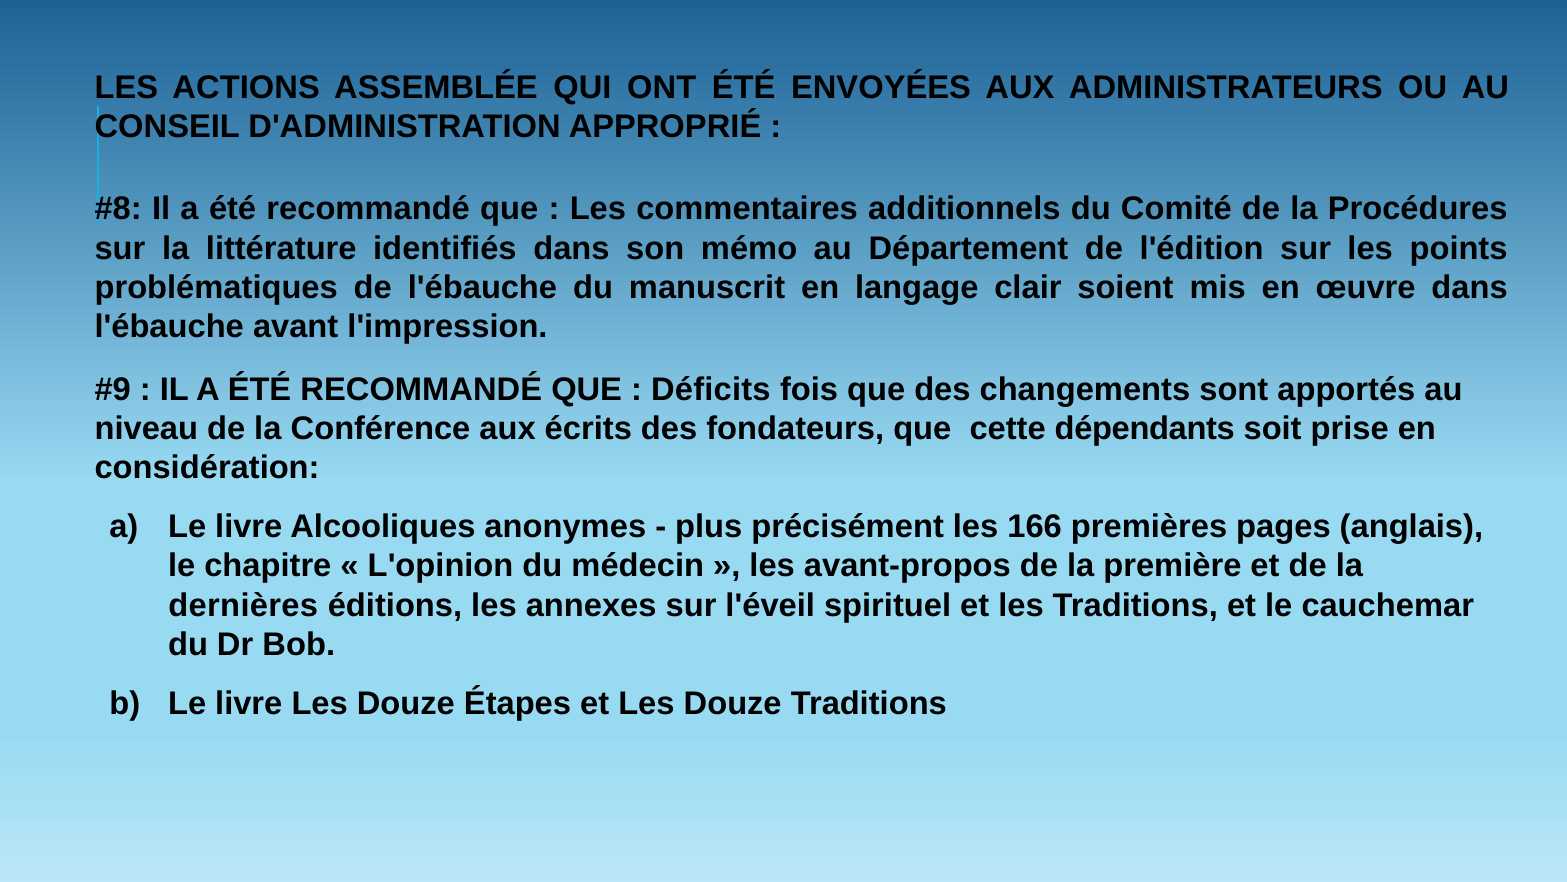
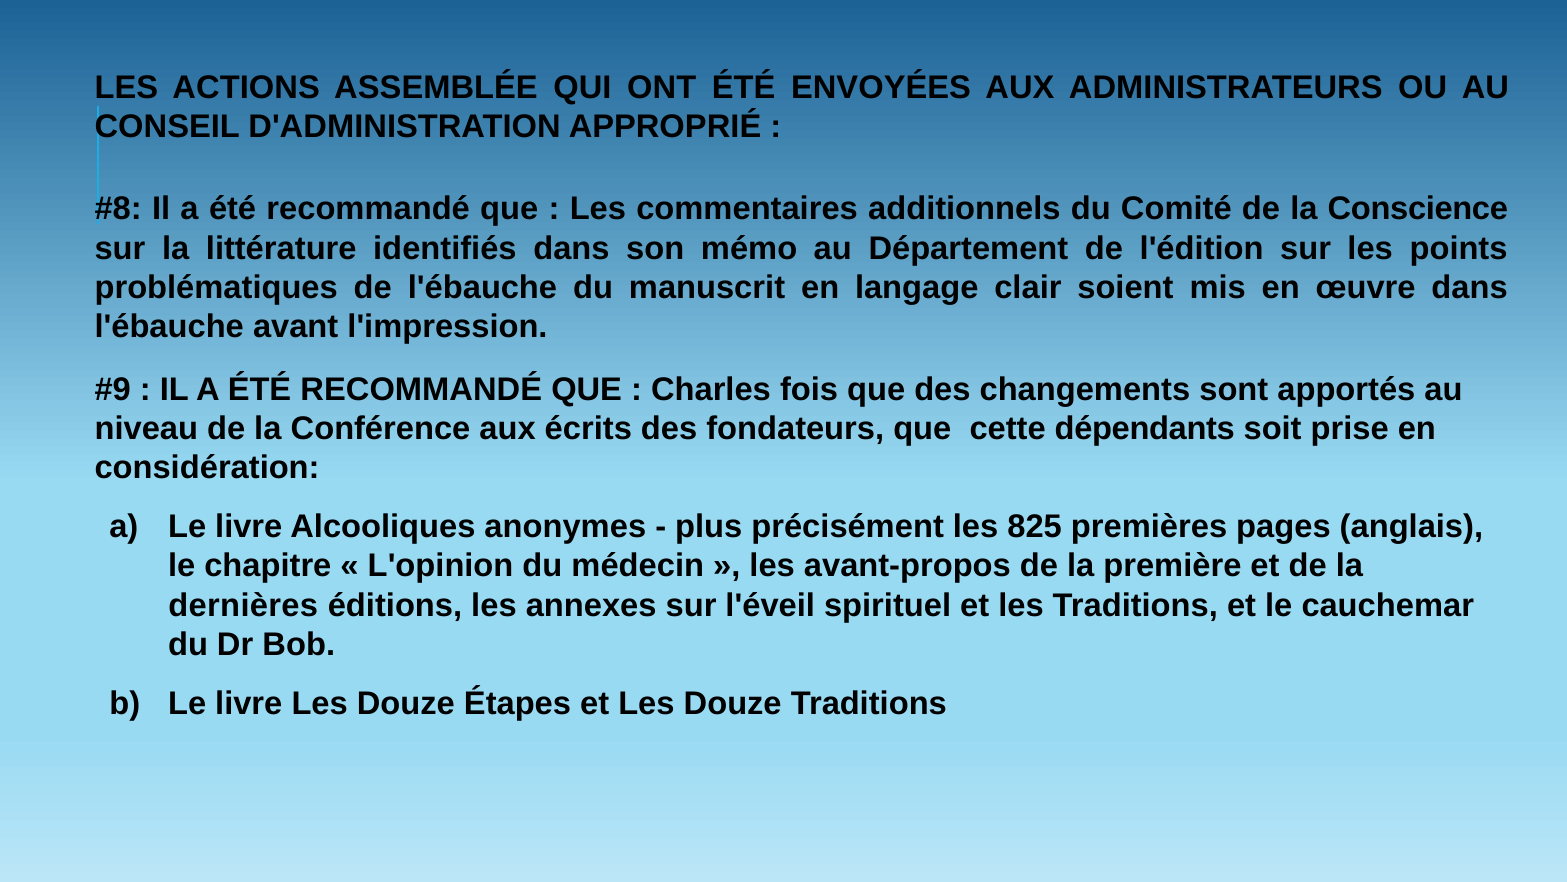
Procédures: Procédures -> Conscience (1418, 209)
Déficits: Déficits -> Charles (711, 389)
166: 166 -> 825 (1035, 526)
